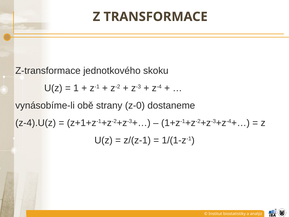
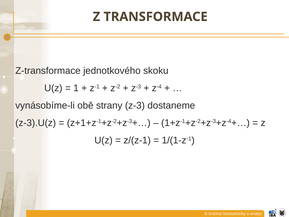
strany z-0: z-0 -> z-3 (135, 105)
z-4).U(z: z-4).U(z -> z-3).U(z (36, 123)
